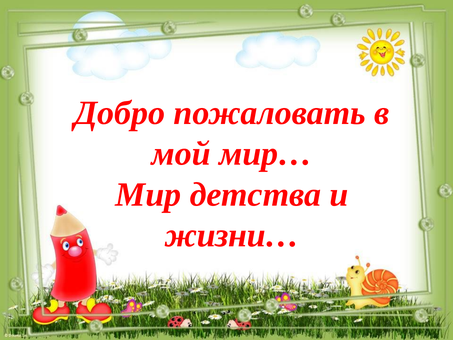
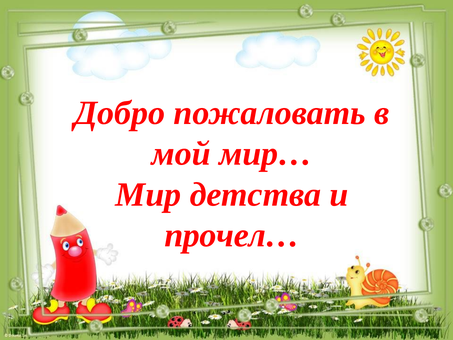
жизни…: жизни… -> прочел… (232, 235)
